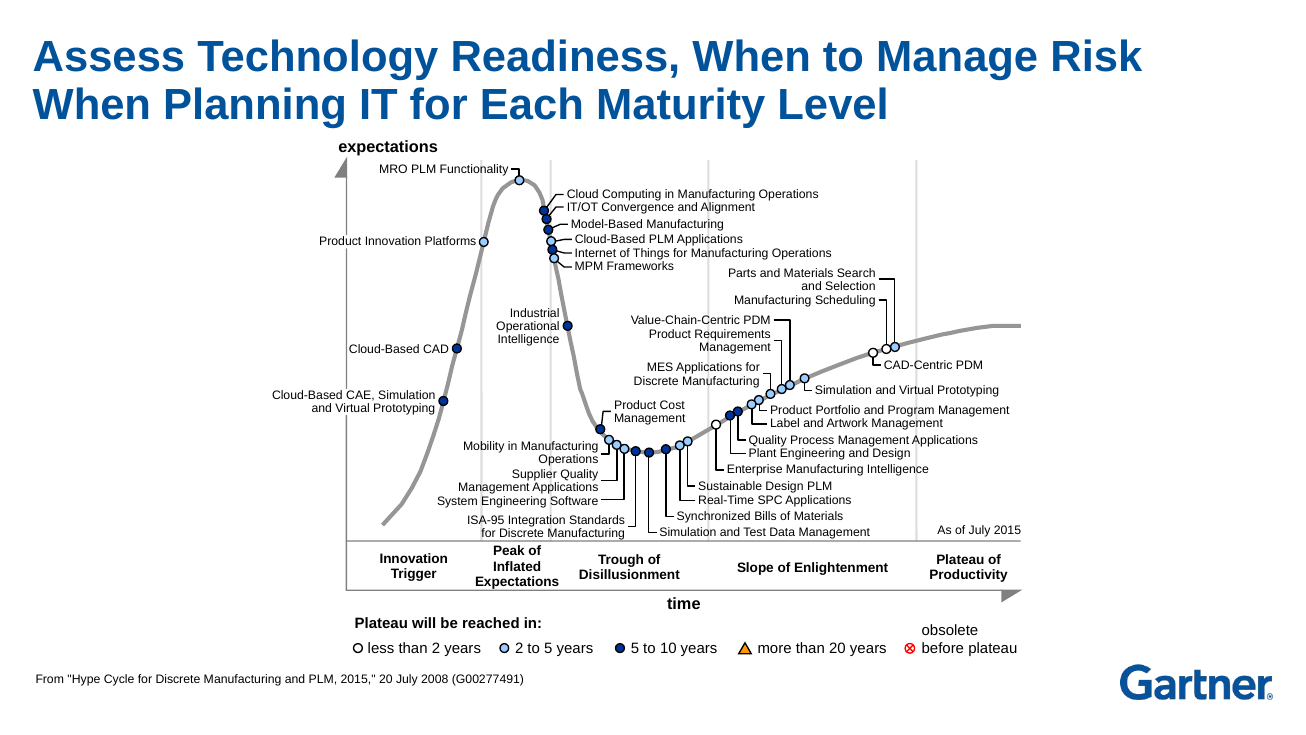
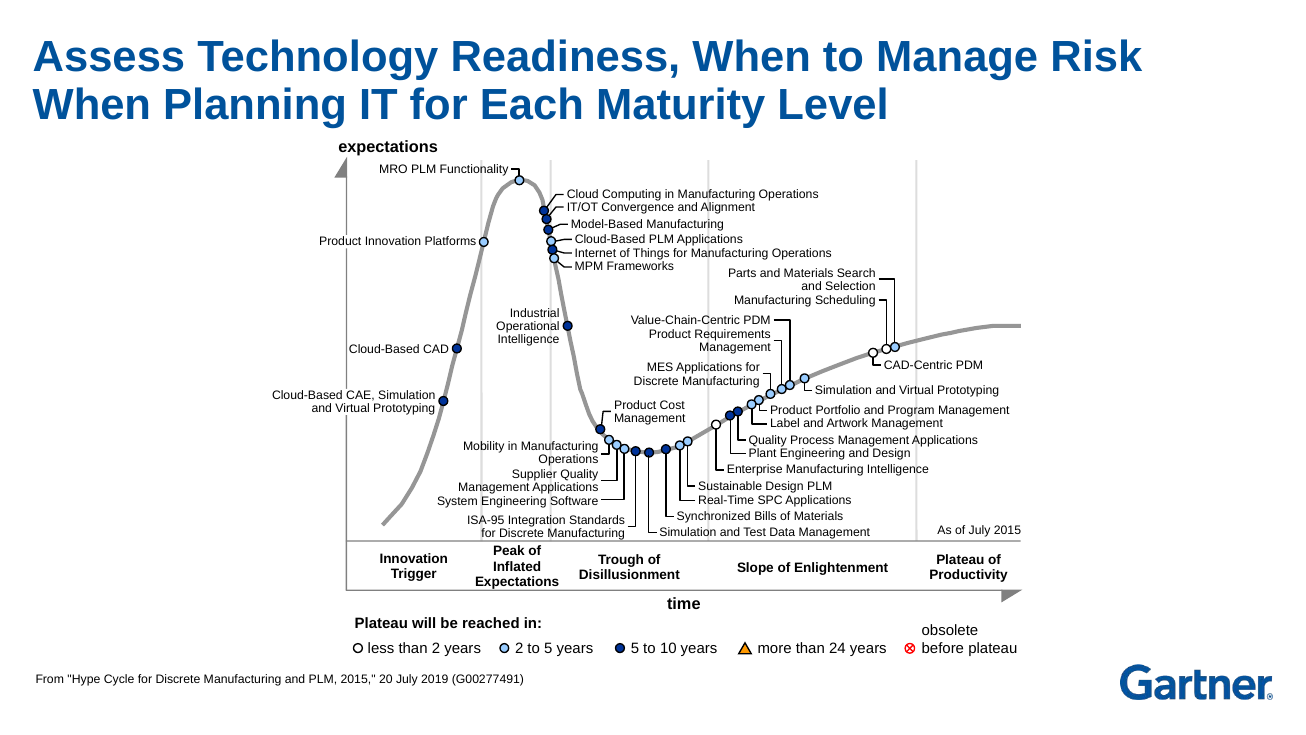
than 20: 20 -> 24 (837, 648)
2008: 2008 -> 2019 (435, 679)
